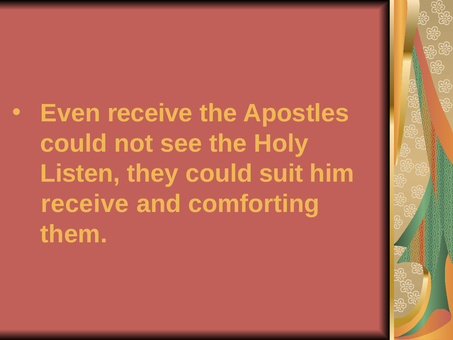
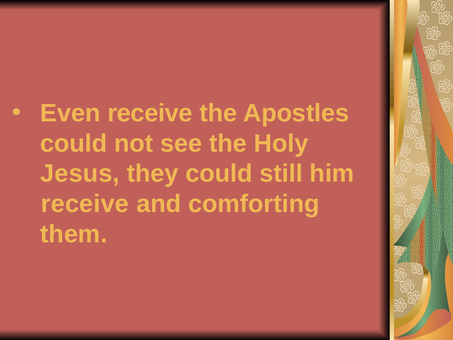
Listen: Listen -> Jesus (80, 174)
suit: suit -> still (281, 174)
